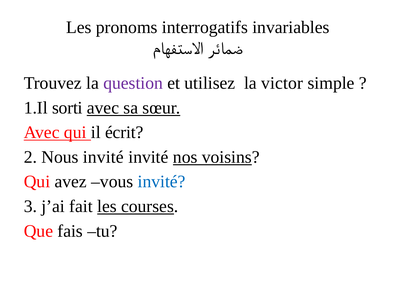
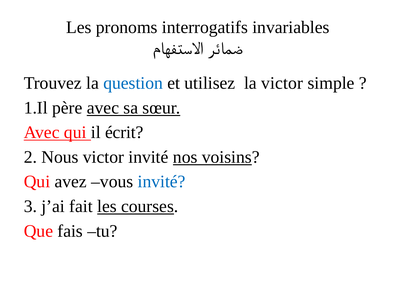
question colour: purple -> blue (133, 83)
sorti: sorti -> père (67, 108)
Nous invité: invité -> victor (103, 157)
